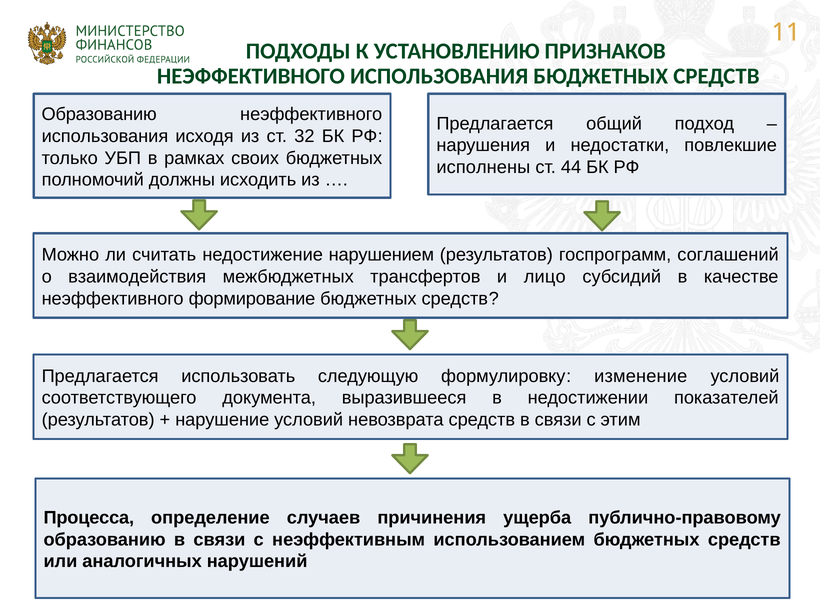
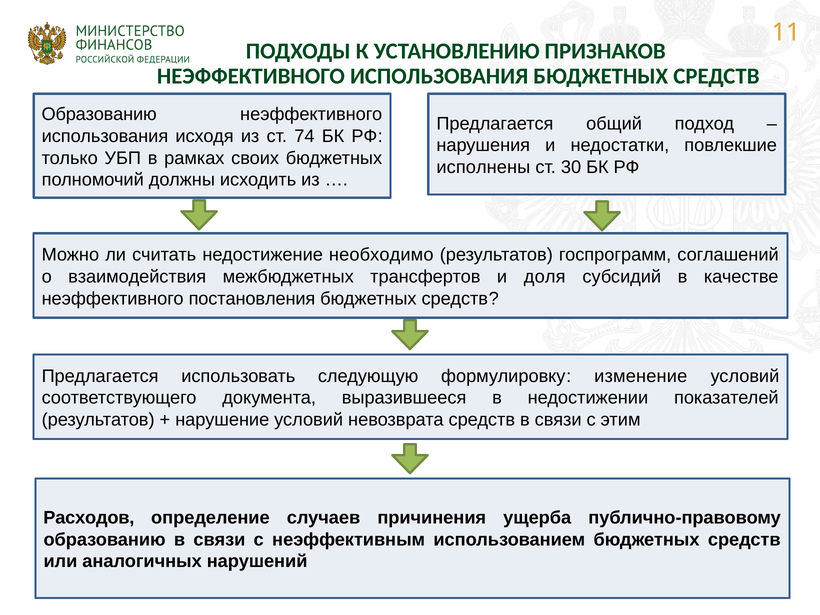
32: 32 -> 74 (304, 136)
44: 44 -> 30 (571, 167)
нарушением: нарушением -> необходимо (381, 255)
лицо: лицо -> доля (545, 277)
формирование: формирование -> постановления (252, 299)
Процесса: Процесса -> Расходов (89, 518)
